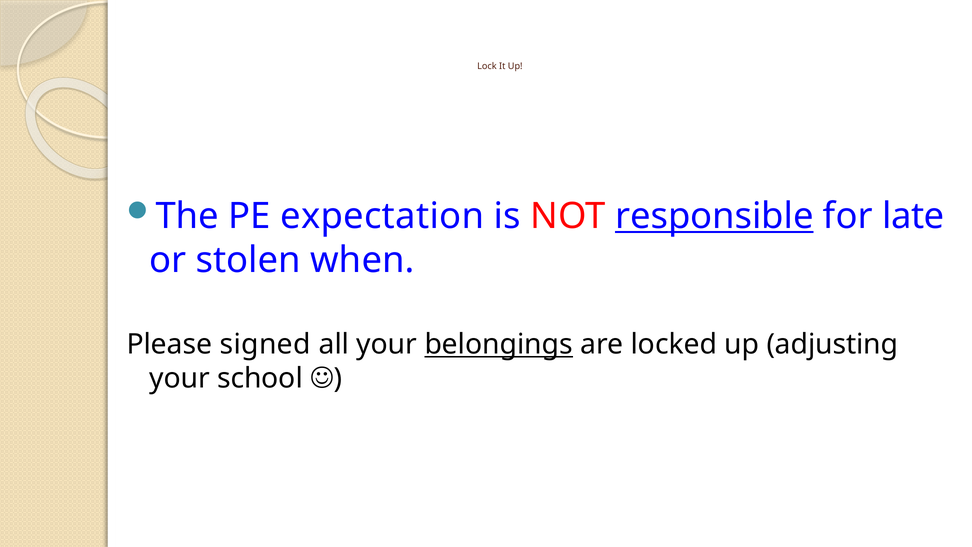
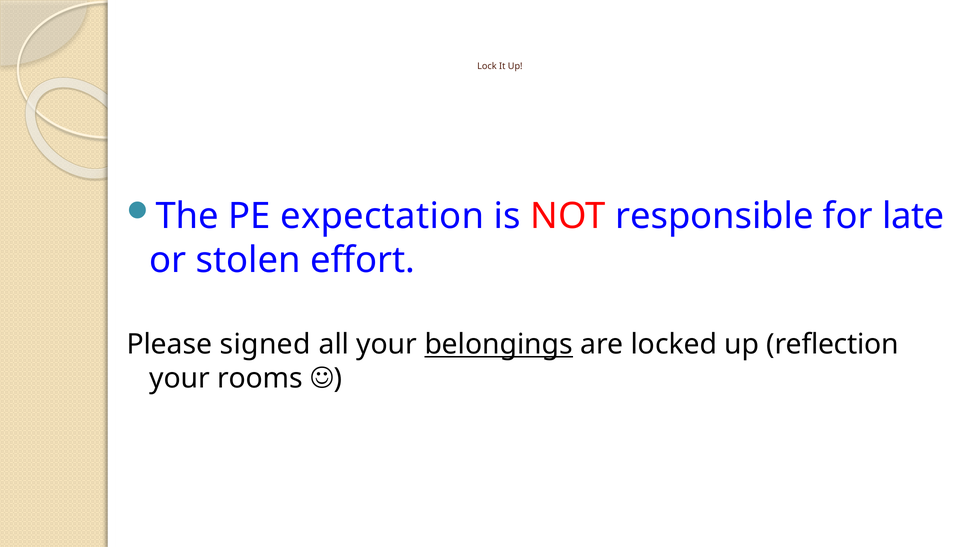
responsible underline: present -> none (714, 216)
when: when -> effort (363, 260)
adjusting: adjusting -> reflection (832, 344)
school: school -> rooms (260, 378)
